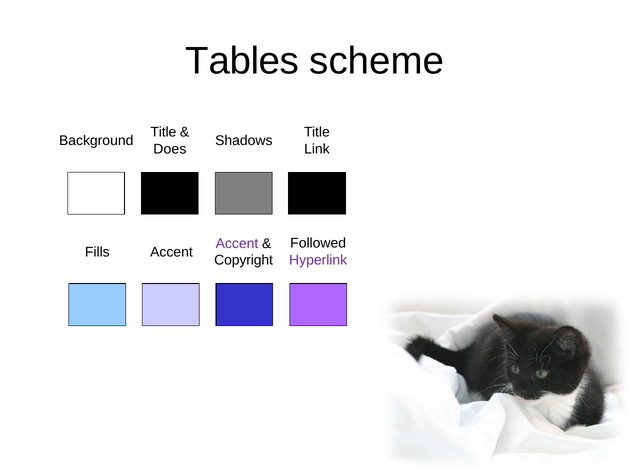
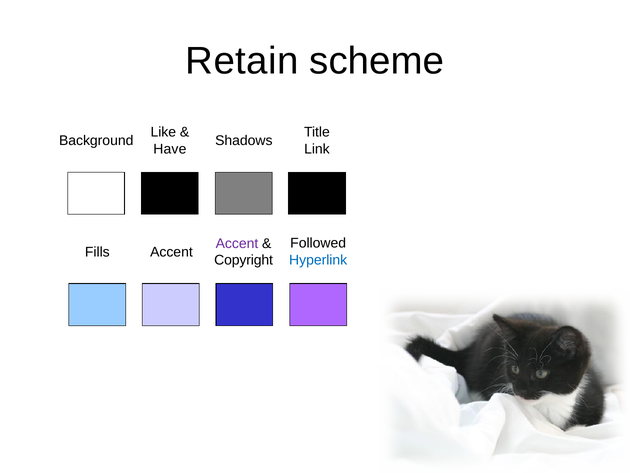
Tables: Tables -> Retain (242, 61)
Title: Title -> Like (163, 132)
Does: Does -> Have (170, 149)
Hyperlink colour: purple -> blue (318, 260)
